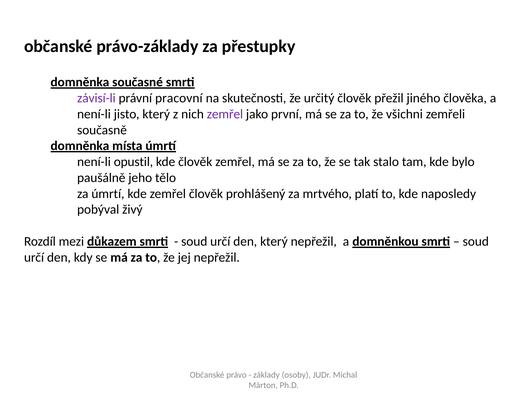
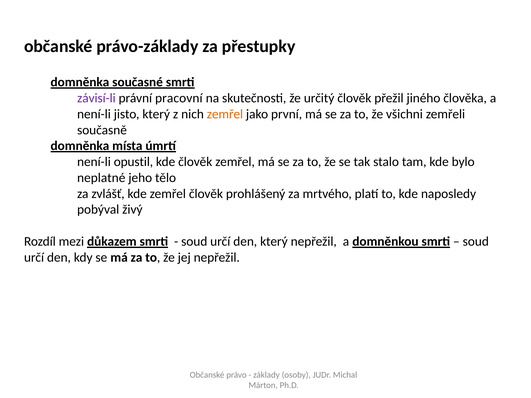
zemřel colour: purple -> orange (225, 114)
paušálně: paušálně -> neplatné (101, 178)
za úmrtí: úmrtí -> zvlášť (108, 194)
